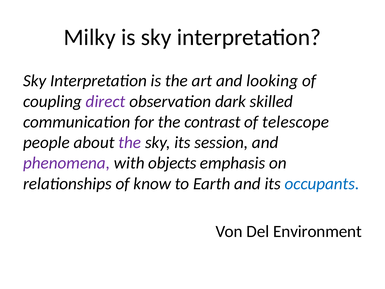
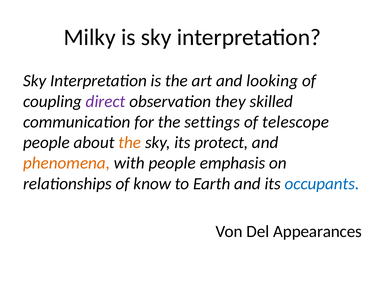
dark: dark -> they (230, 101)
contrast: contrast -> settings (212, 122)
the colour: purple -> orange (130, 142)
session: session -> protect (221, 142)
phenomena colour: purple -> orange (67, 163)
with objects: objects -> people (172, 163)
Environment: Environment -> Appearances (318, 231)
